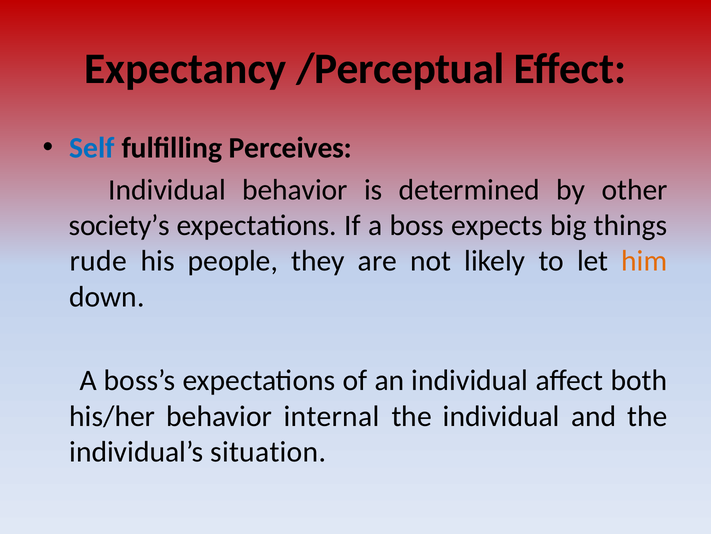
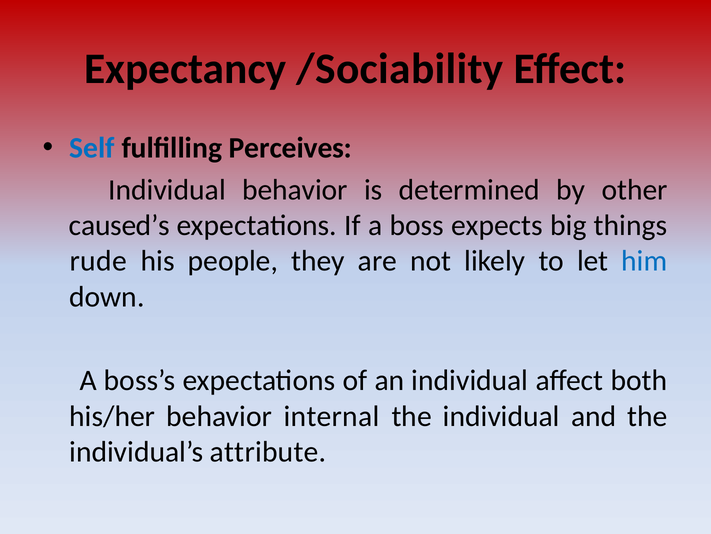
/Perceptual: /Perceptual -> /Sociability (400, 69)
society’s: society’s -> caused’s (119, 225)
him colour: orange -> blue (644, 261)
situation: situation -> attribute (268, 451)
